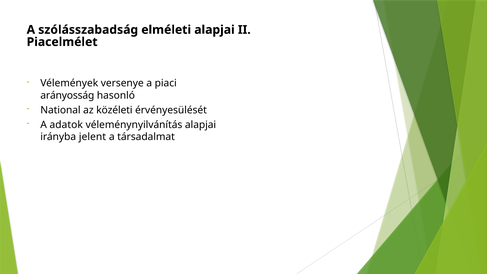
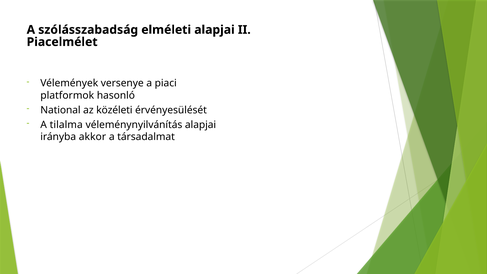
arányosság: arányosság -> platformok (67, 95)
adatok: adatok -> tilalma (66, 125)
jelent: jelent -> akkor (92, 137)
